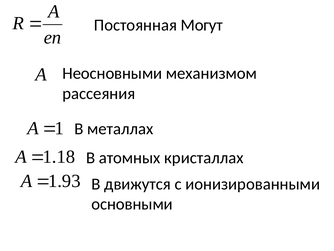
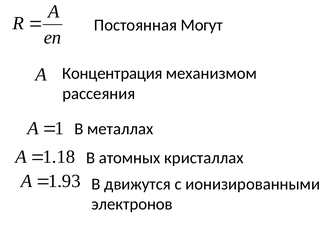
Неосновными: Неосновными -> Концентрация (112, 73)
основными: основными -> электронов (132, 204)
